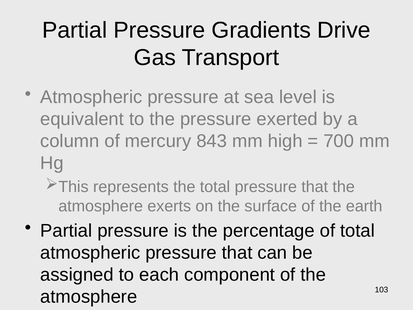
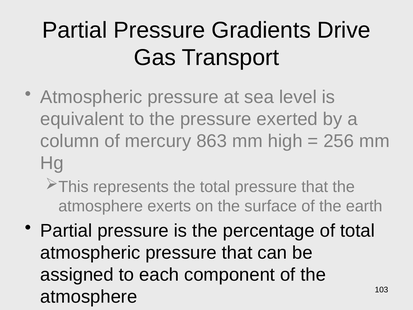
843: 843 -> 863 (212, 141)
700: 700 -> 256 (339, 141)
